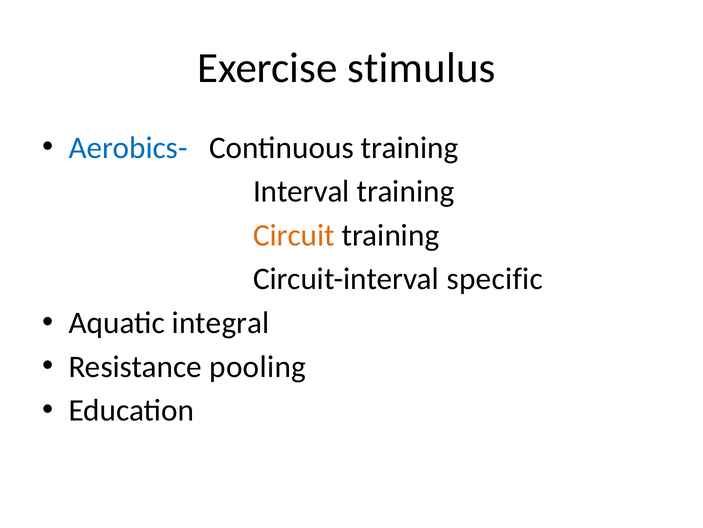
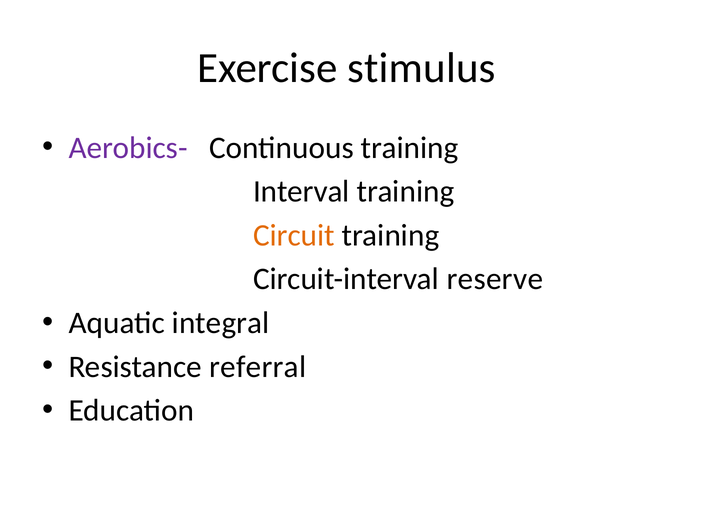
Aerobics- colour: blue -> purple (128, 147)
specific: specific -> reserve (495, 279)
pooling: pooling -> referral (258, 366)
